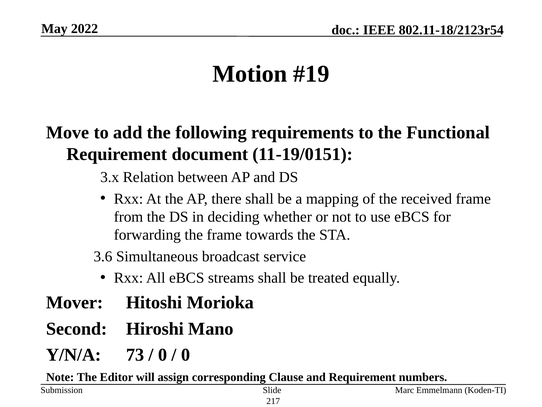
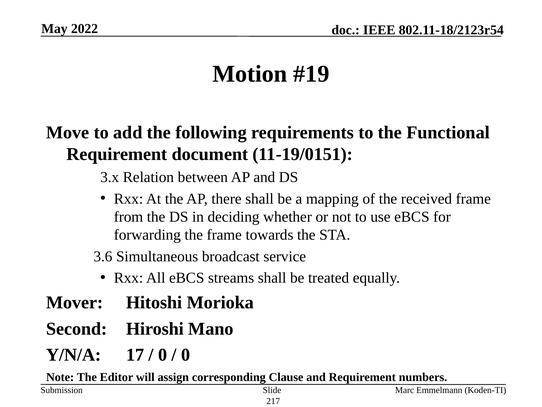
73: 73 -> 17 (135, 355)
